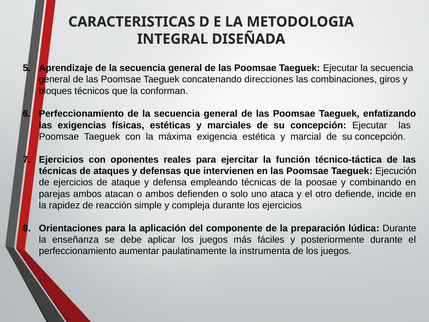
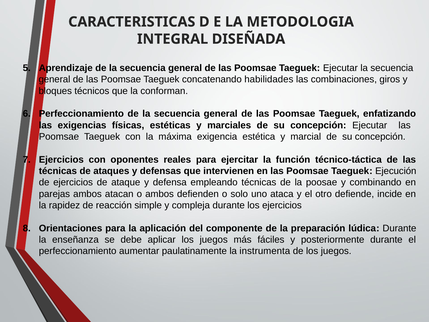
direcciones: direcciones -> habilidades (269, 79)
